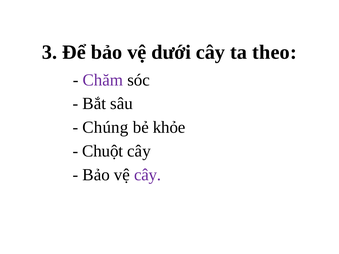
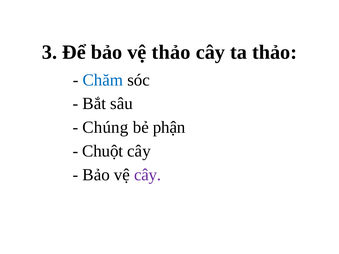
vệ dưới: dưới -> thảo (171, 52)
ta theo: theo -> thảo (275, 52)
Chăm colour: purple -> blue (103, 80)
khỏe: khỏe -> phận (169, 127)
